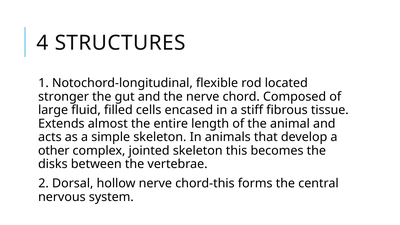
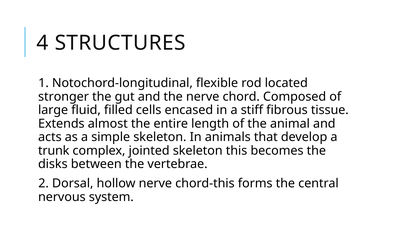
other: other -> trunk (54, 151)
